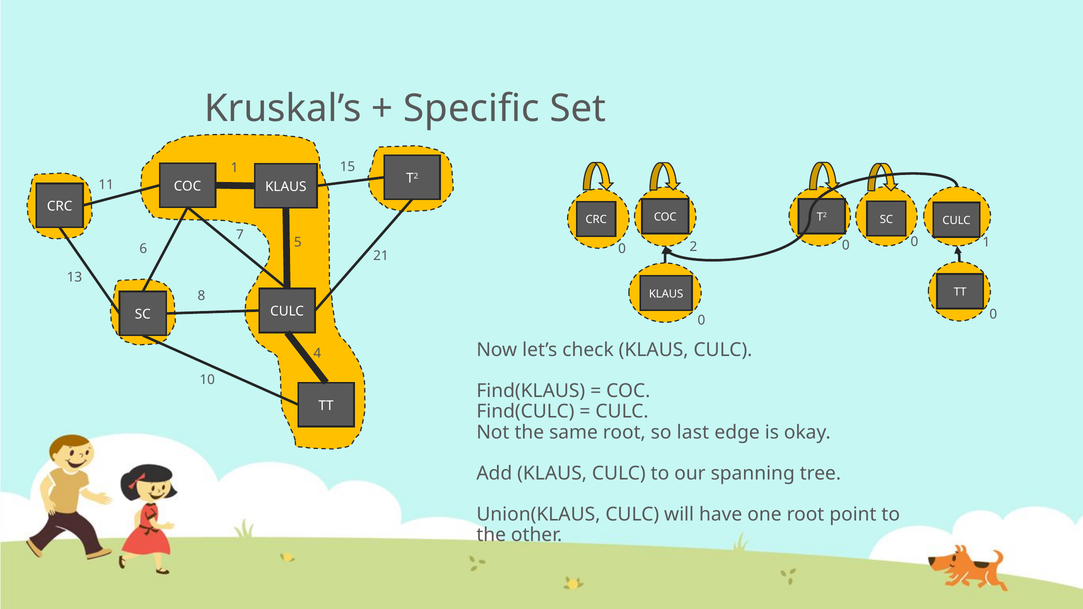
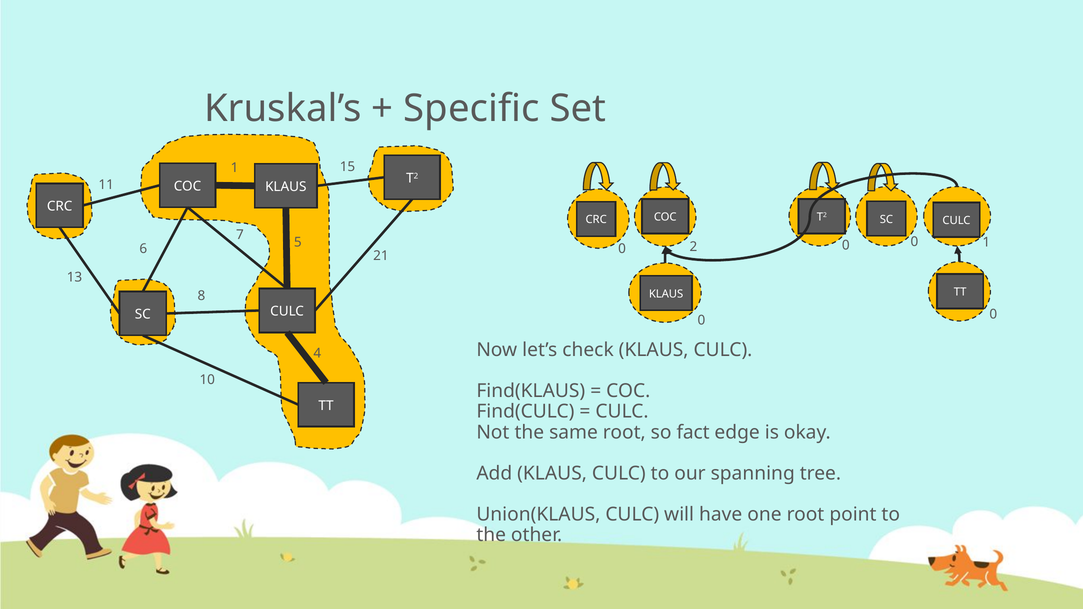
last: last -> fact (693, 432)
